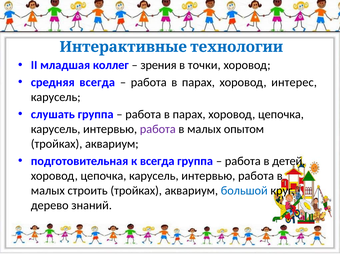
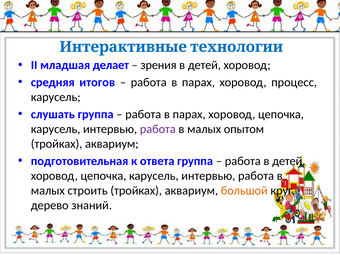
коллег: коллег -> делает (111, 65)
точки: точки -> детей (204, 65)
средняя всегда: всегда -> итогов (97, 82)
интерес: интерес -> процесс (294, 82)
к всегда: всегда -> ответа (157, 161)
большой colour: blue -> orange (244, 191)
